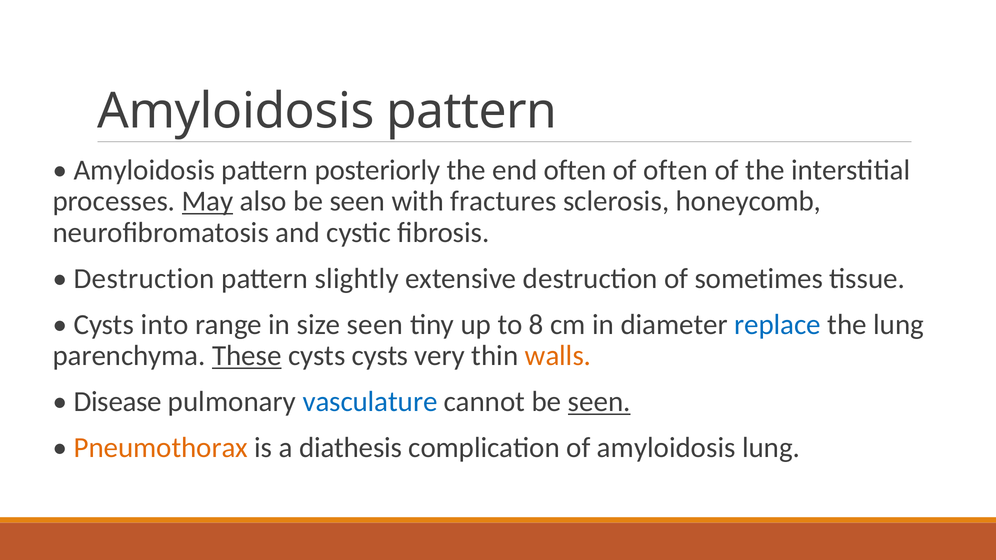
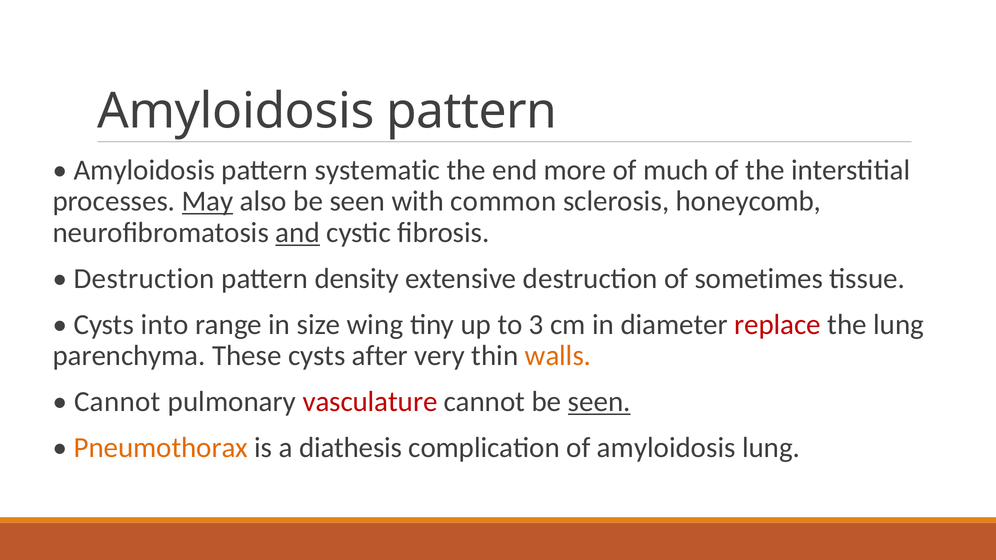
posteriorly: posteriorly -> systematic (377, 170)
end often: often -> more (575, 170)
of often: often -> much (676, 170)
fractures: fractures -> common (503, 201)
and underline: none -> present (298, 233)
slightly: slightly -> density (357, 279)
size seen: seen -> wing (375, 325)
8: 8 -> 3 (536, 325)
replace colour: blue -> red (778, 325)
These underline: present -> none (247, 356)
cysts cysts: cysts -> after (380, 356)
Disease: Disease -> Cannot (117, 402)
vasculature colour: blue -> red (370, 402)
